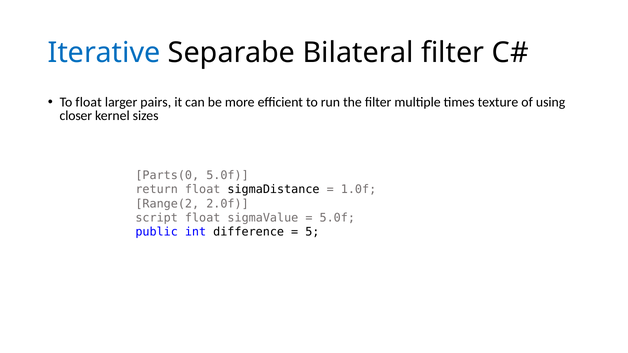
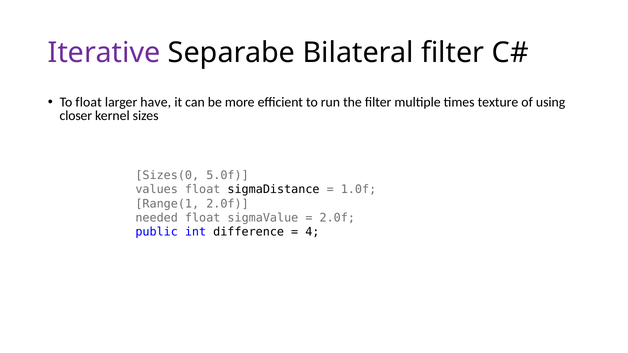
Iterative colour: blue -> purple (104, 53)
pairs: pairs -> have (156, 103)
Parts(0: Parts(0 -> Sizes(0 (167, 176)
return: return -> values (157, 190)
Range(2: Range(2 -> Range(1 (167, 204)
script: script -> needed (157, 218)
5.0f: 5.0f -> 2.0f (337, 218)
5: 5 -> 4 (312, 232)
